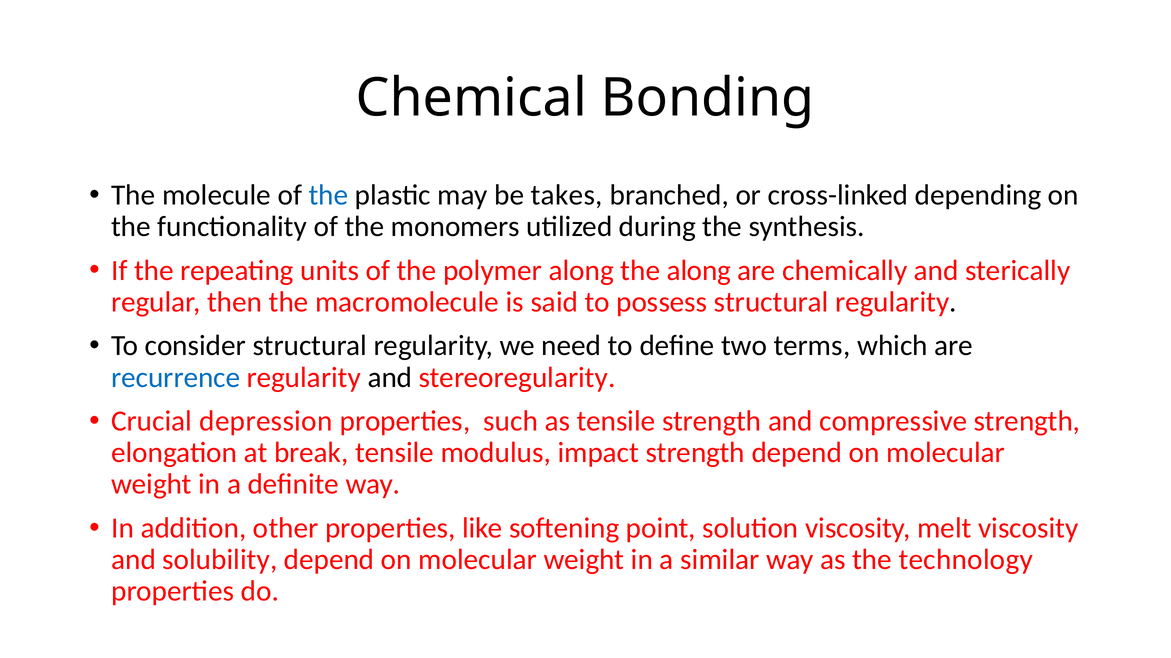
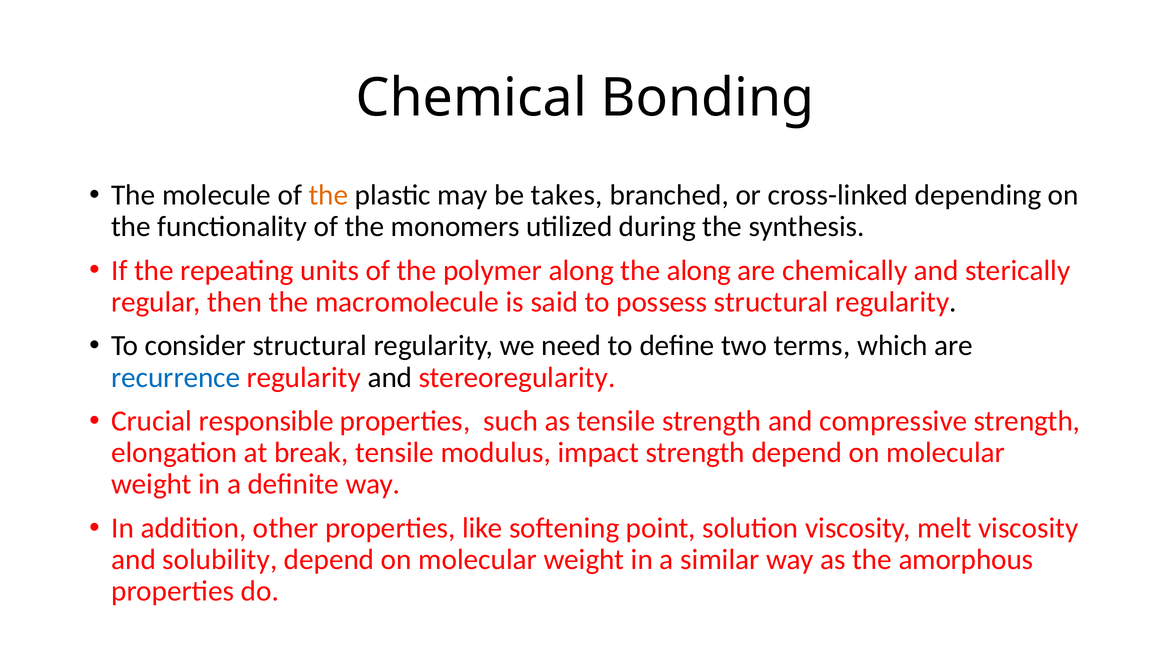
the colour: blue -> orange (328, 195)
depression: depression -> responsible (266, 422)
technology: technology -> amorphous (966, 560)
